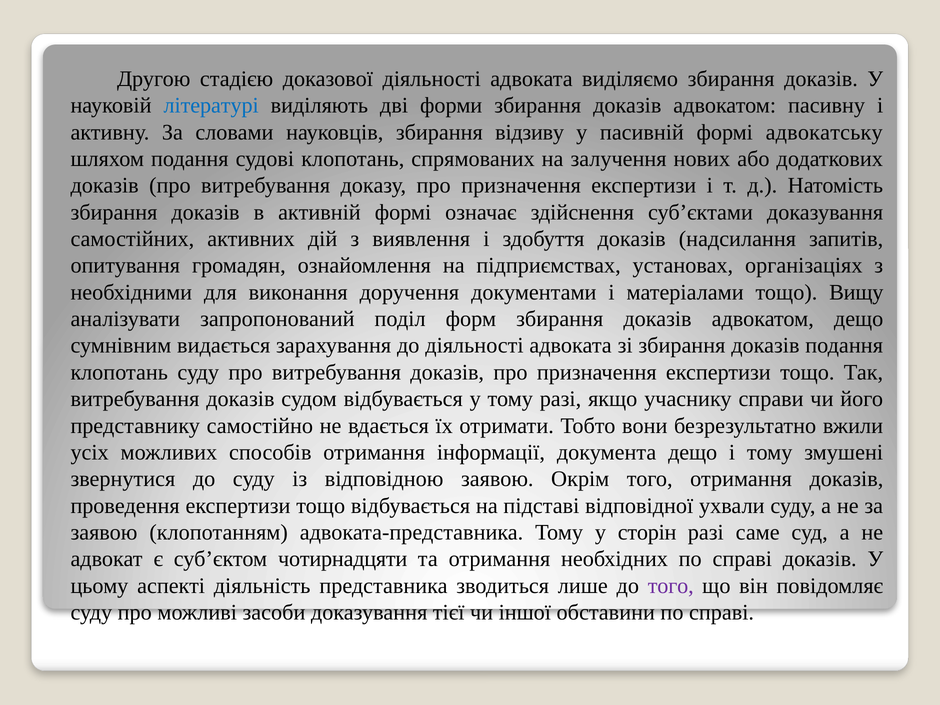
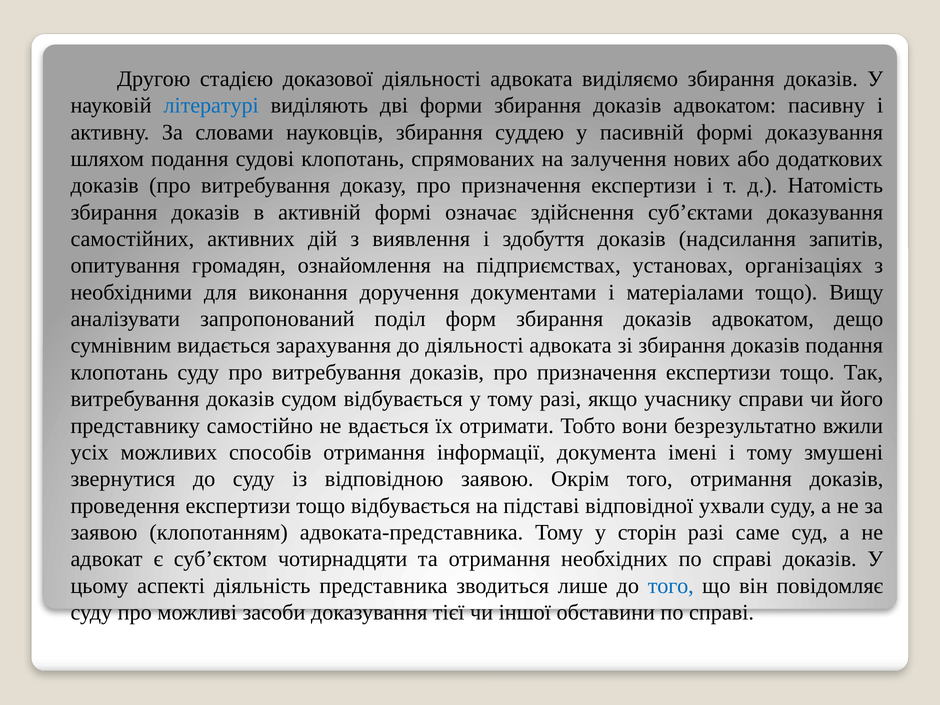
відзиву: відзиву -> суддею (530, 132)
формі адвокатську: адвокатську -> доказування (824, 132)
документа дещо: дещо -> імені (693, 452)
того colour: purple -> blue (671, 586)
